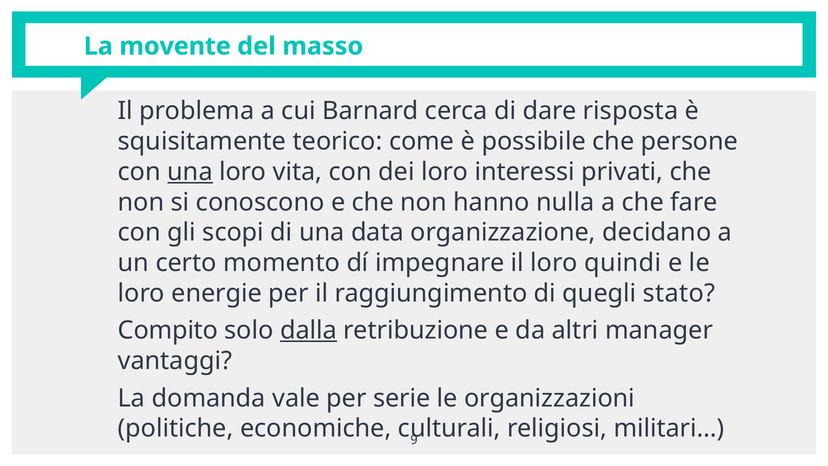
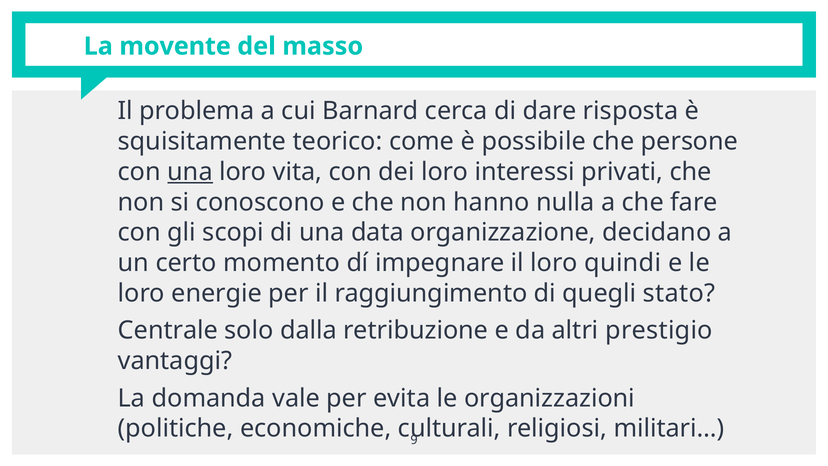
Compito: Compito -> Centrale (168, 330)
dalla underline: present -> none (308, 330)
manager: manager -> prestigio (659, 330)
serie: serie -> evita (402, 398)
